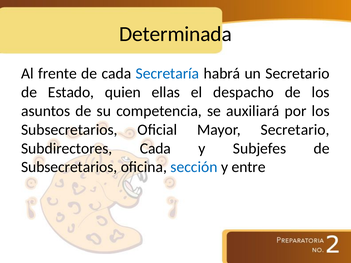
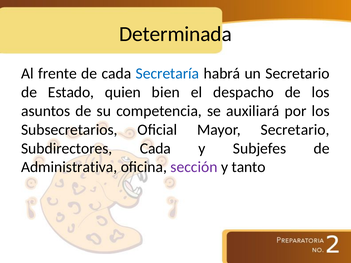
ellas: ellas -> bien (166, 92)
Subsecretarios: Subsecretarios -> Administrativa (69, 167)
sección colour: blue -> purple (194, 167)
entre: entre -> tanto (249, 167)
